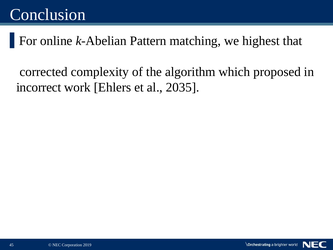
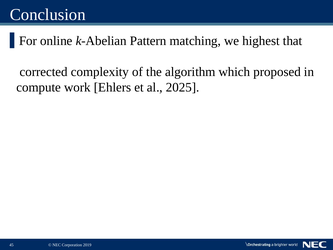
incorrect: incorrect -> compute (39, 87)
2035: 2035 -> 2025 (183, 87)
